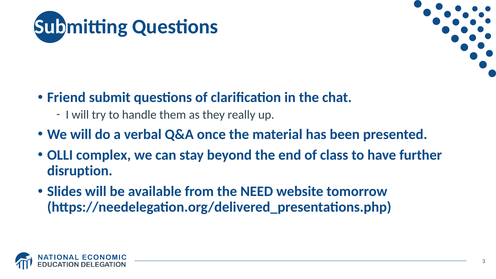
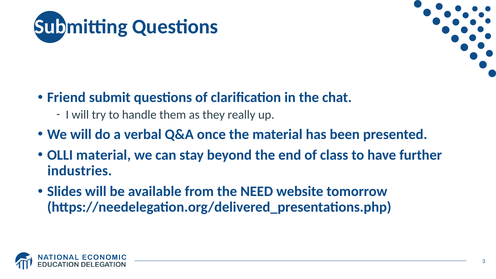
OLLI complex: complex -> material (104, 155)
disruption: disruption -> industries (80, 171)
